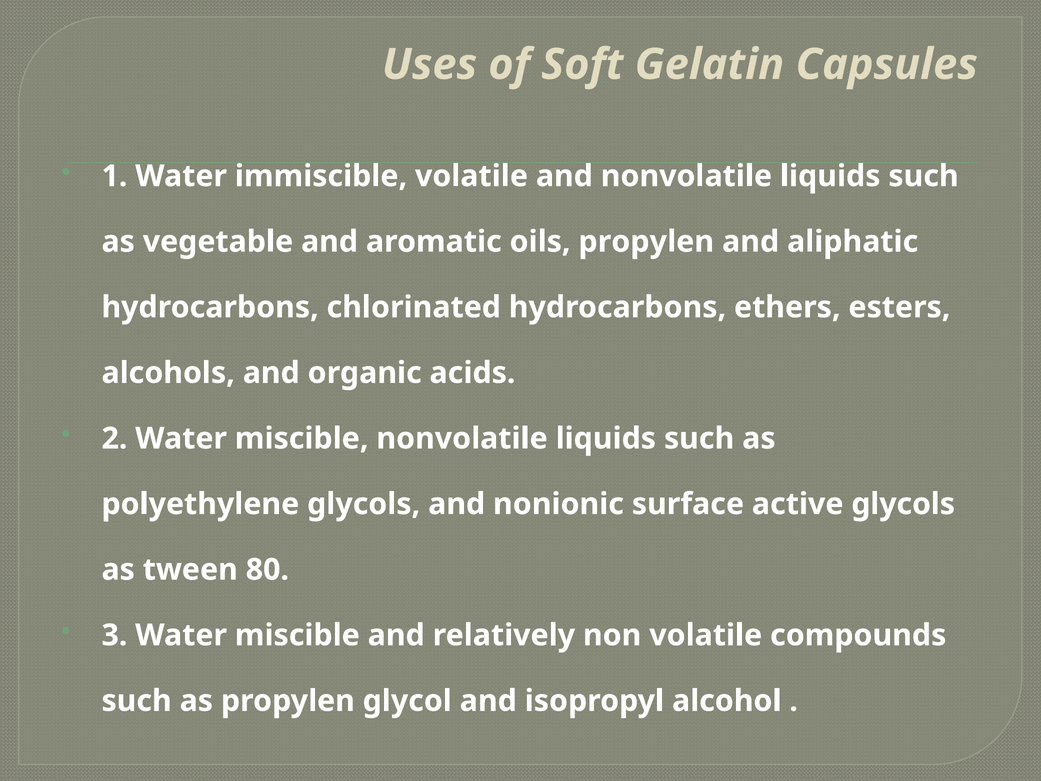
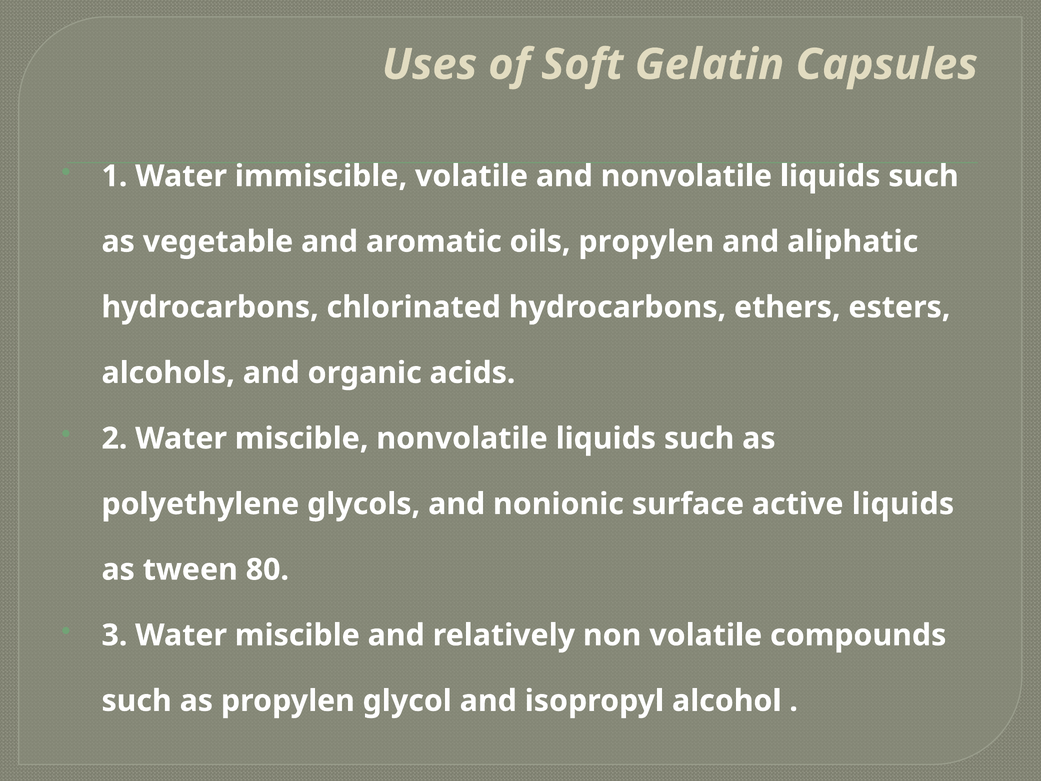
active glycols: glycols -> liquids (903, 504)
